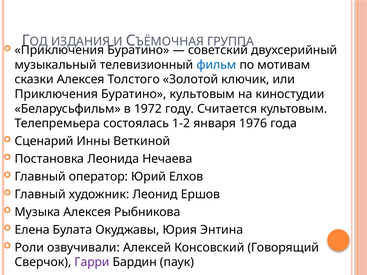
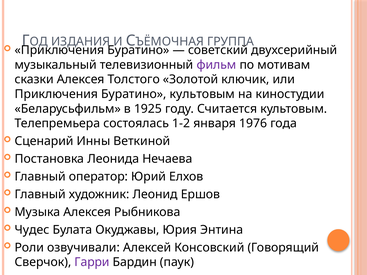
фильм colour: blue -> purple (216, 65)
1972: 1972 -> 1925 (148, 109)
Елена: Елена -> Чудес (32, 230)
